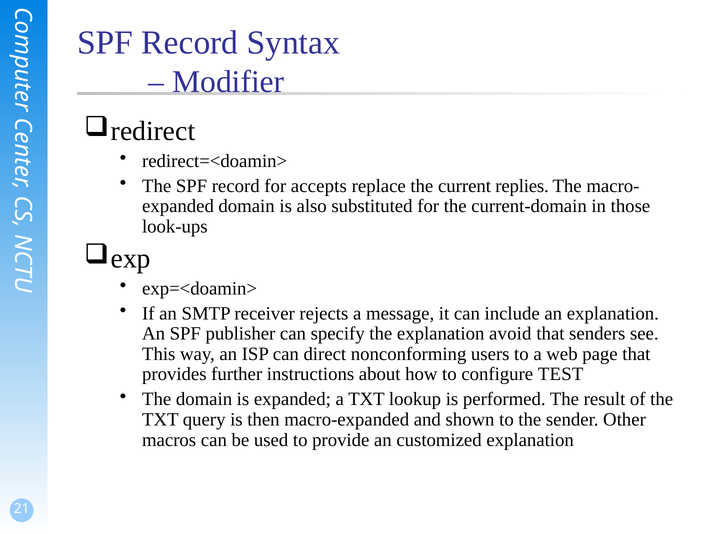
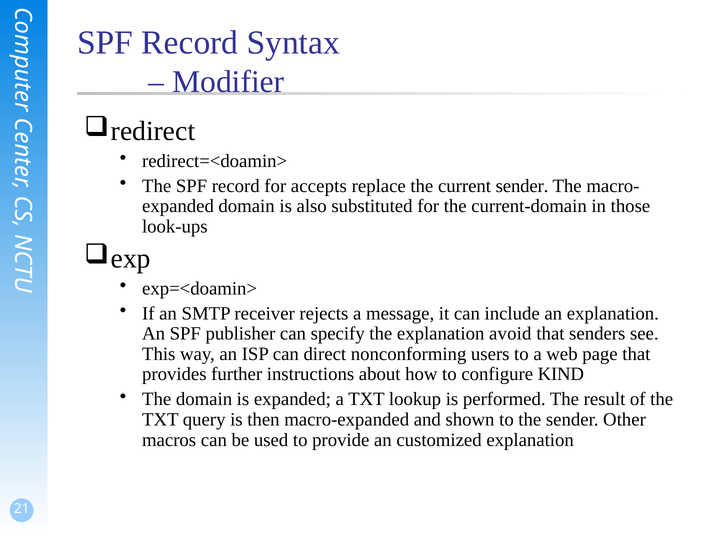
current replies: replies -> sender (522, 186)
TEST: TEST -> KIND (561, 374)
